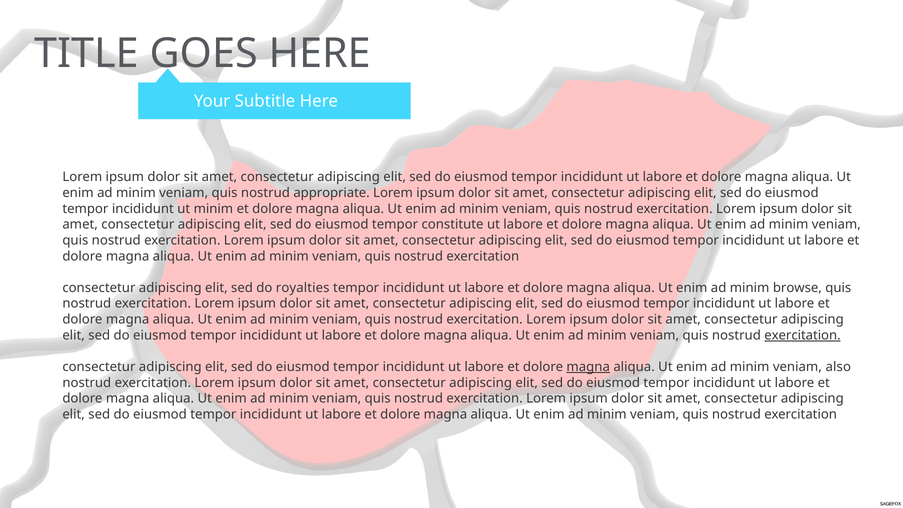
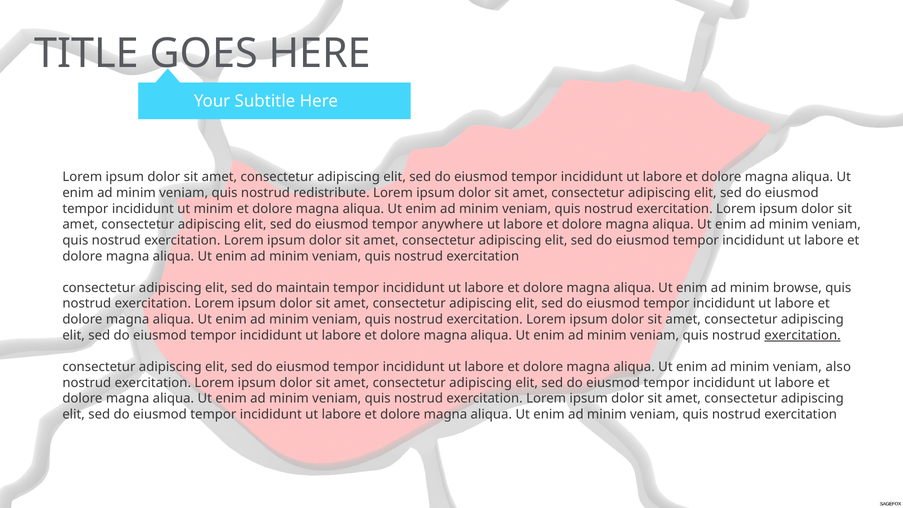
appropriate: appropriate -> redistribute (332, 193)
constitute: constitute -> anywhere (452, 225)
royalties: royalties -> maintain (303, 288)
magna underline: present -> none (588, 367)
